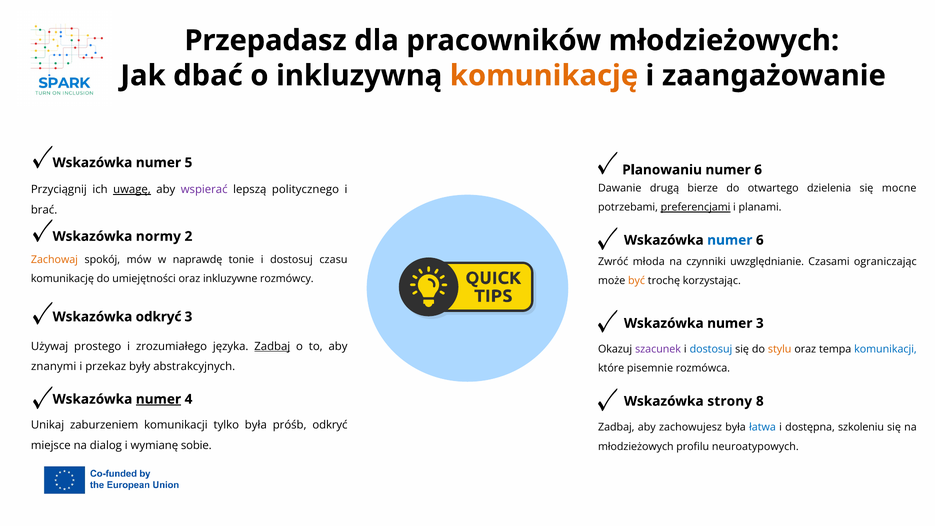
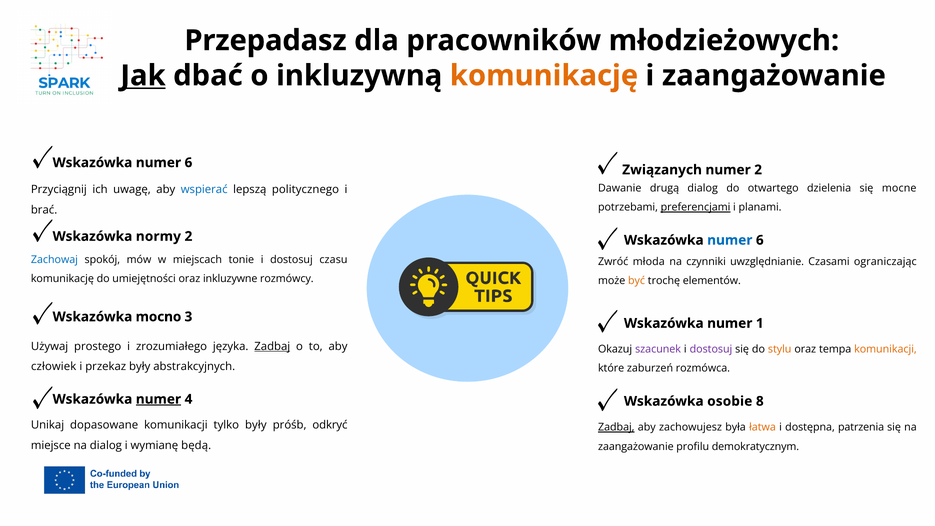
Jak underline: none -> present (143, 76)
5: 5 -> 6 (188, 163)
Planowaniu: Planowaniu -> Związanych (662, 170)
6: 6 -> 2 (758, 170)
drugą bierze: bierze -> dialog (703, 188)
uwagę underline: present -> none (132, 190)
wspierać colour: purple -> blue (204, 190)
Zachowaj colour: orange -> blue (54, 260)
naprawdę: naprawdę -> miejscach (197, 260)
korzystając: korzystając -> elementów (712, 281)
Wskazówka odkryć: odkryć -> mocno (159, 317)
numer 3: 3 -> 1 (760, 323)
dostosuj colour: blue -> purple (711, 349)
komunikacji colour: blue -> orange (885, 349)
znanymi: znanymi -> człowiek (54, 367)
pisemnie: pisemnie -> zaburzeń (650, 368)
strony: strony -> osobie (730, 401)
zaburzeniem: zaburzeniem -> dopasowane (104, 425)
tylko była: była -> były (256, 425)
Zadbaj underline: none -> present (616, 427)
łatwa colour: blue -> orange (762, 427)
szkoleniu: szkoleniu -> patrzenia (861, 427)
sobie: sobie -> będą (196, 445)
młodzieżowych: młodzieżowych -> zaangażowanie (636, 447)
neuroatypowych: neuroatypowych -> demokratycznym (755, 447)
